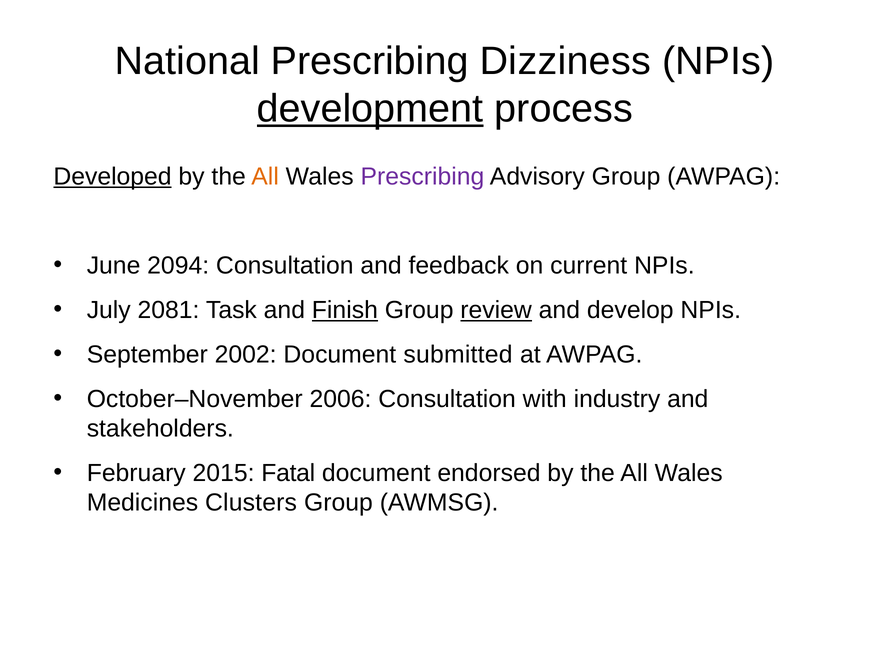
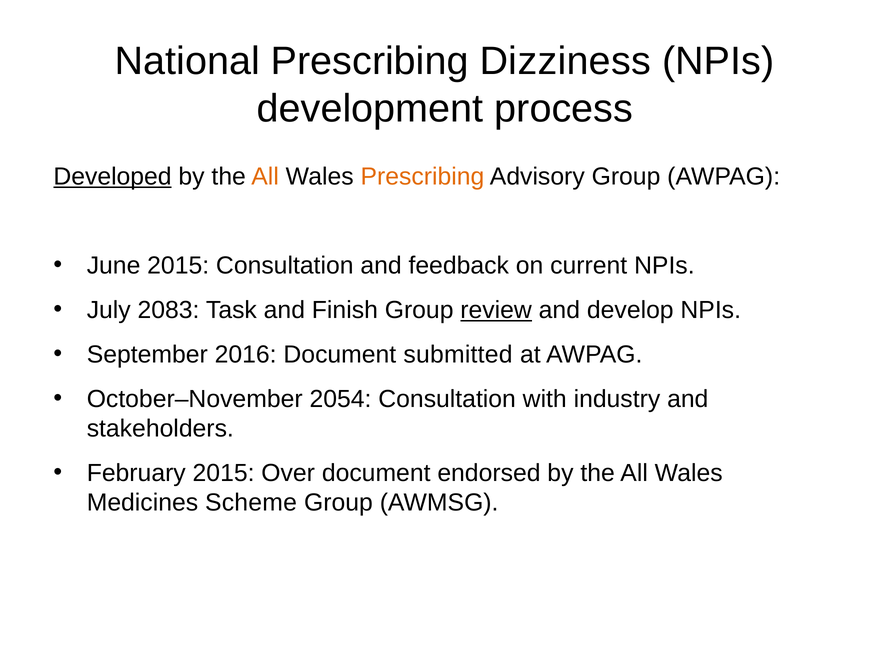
development underline: present -> none (370, 109)
Prescribing colour: purple -> orange (422, 177)
June 2094: 2094 -> 2015 (178, 266)
2081: 2081 -> 2083 (169, 310)
Finish underline: present -> none (345, 310)
2002: 2002 -> 2016 (246, 355)
2006: 2006 -> 2054 (341, 399)
Fatal: Fatal -> Over (288, 473)
Clusters: Clusters -> Scheme (251, 503)
